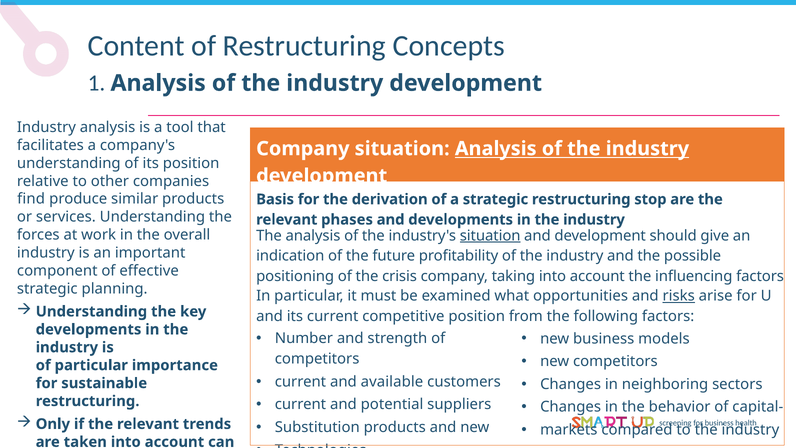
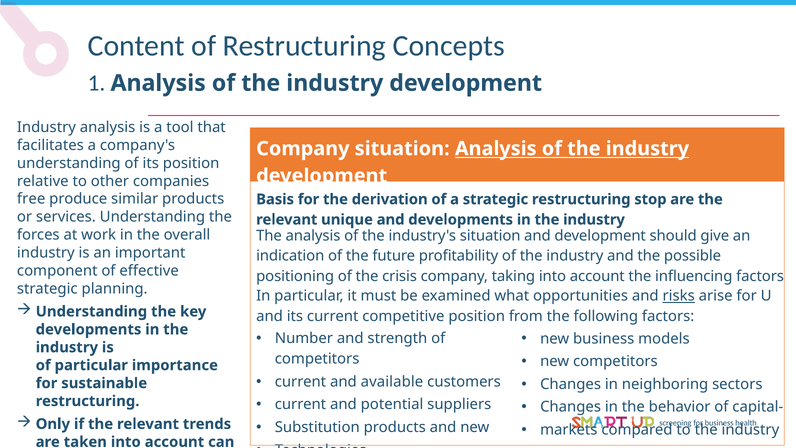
find: find -> free (31, 199)
phases: phases -> unique (347, 220)
situation underline: present -> none (490, 236)
